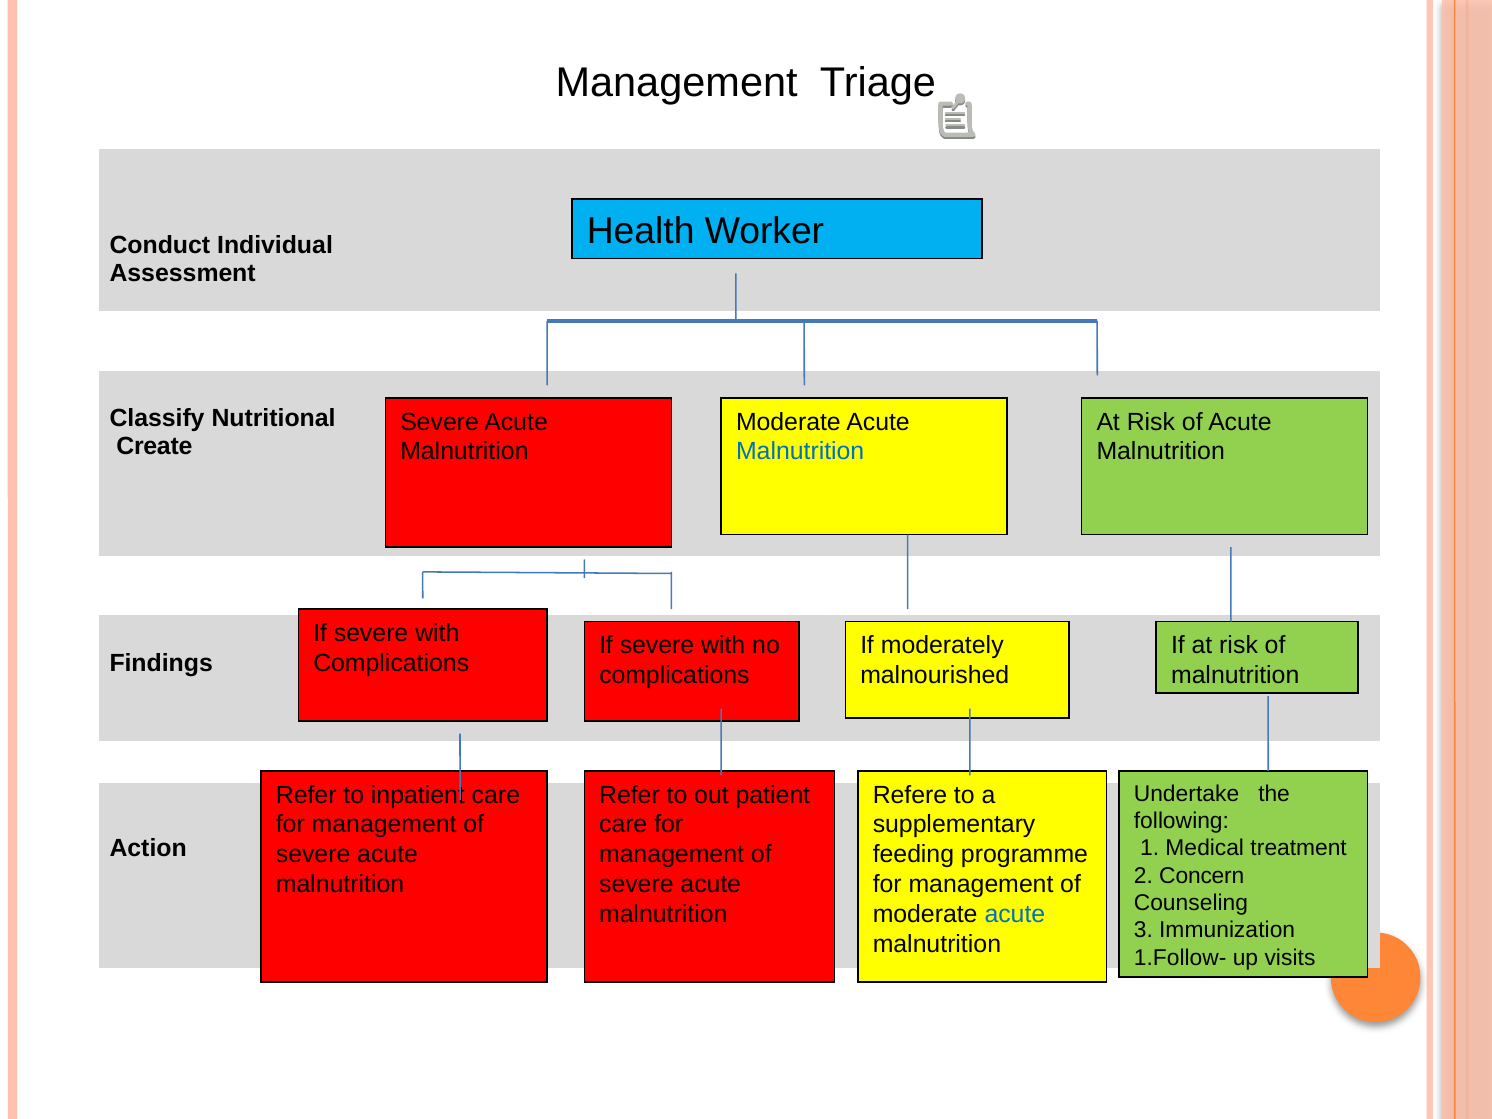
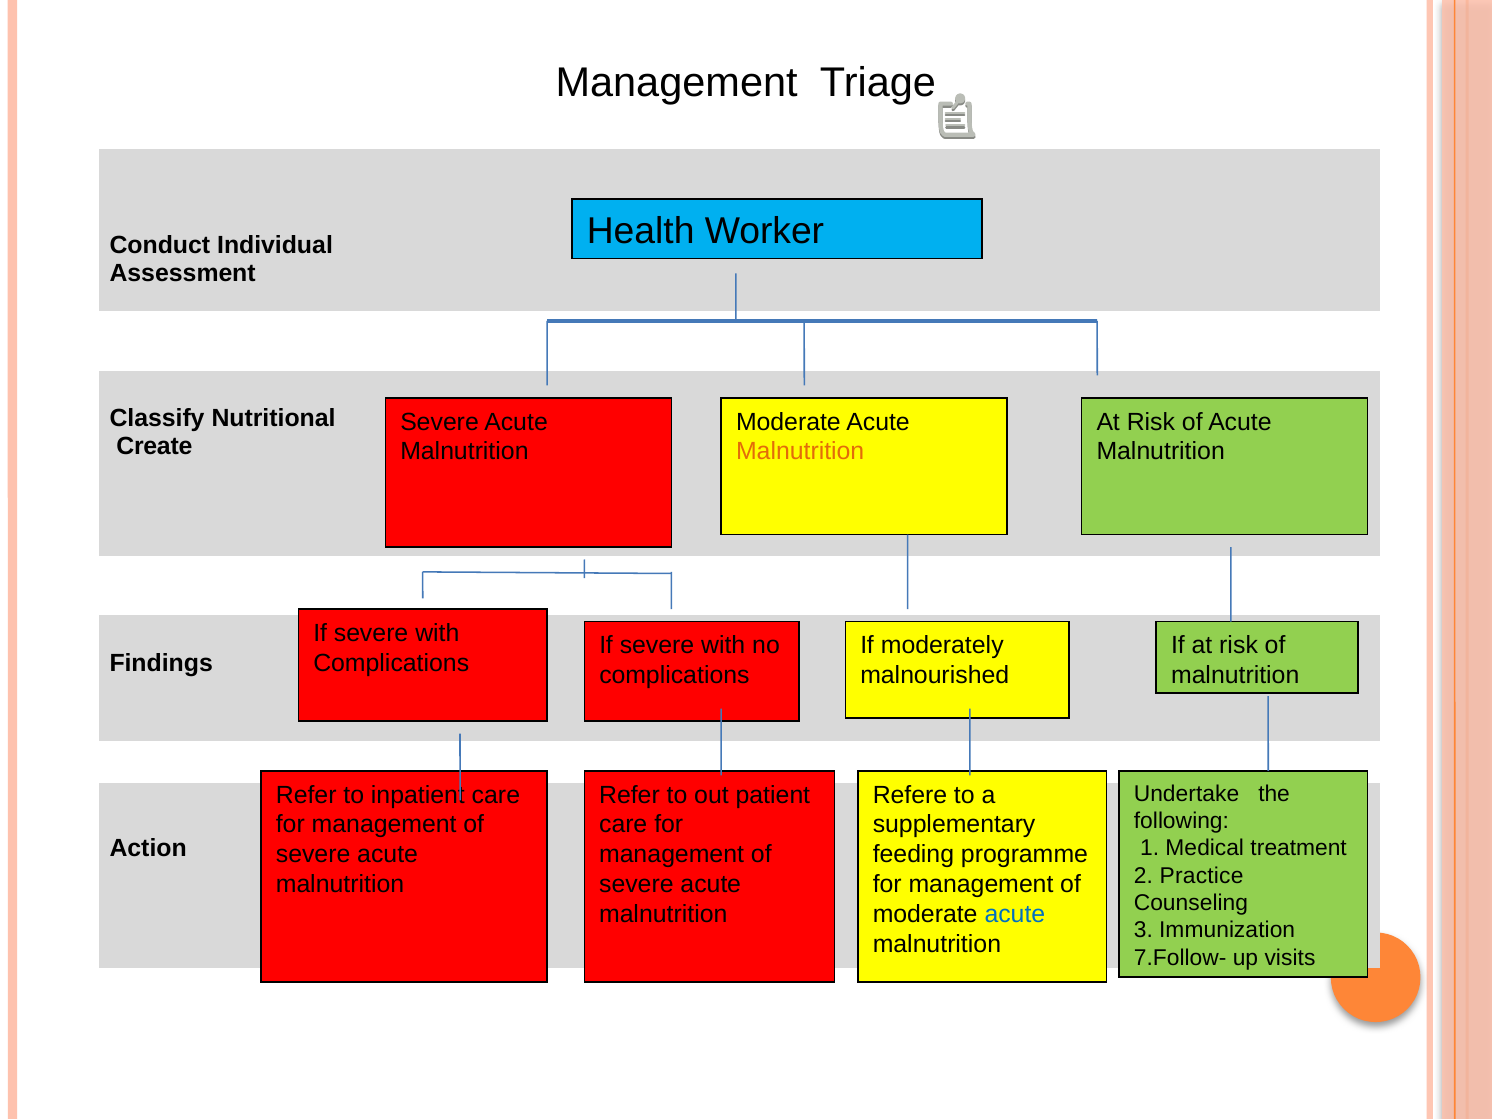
Malnutrition colour: blue -> orange (800, 452)
Concern: Concern -> Practice (1202, 876)
1.Follow-: 1.Follow- -> 7.Follow- (1180, 958)
